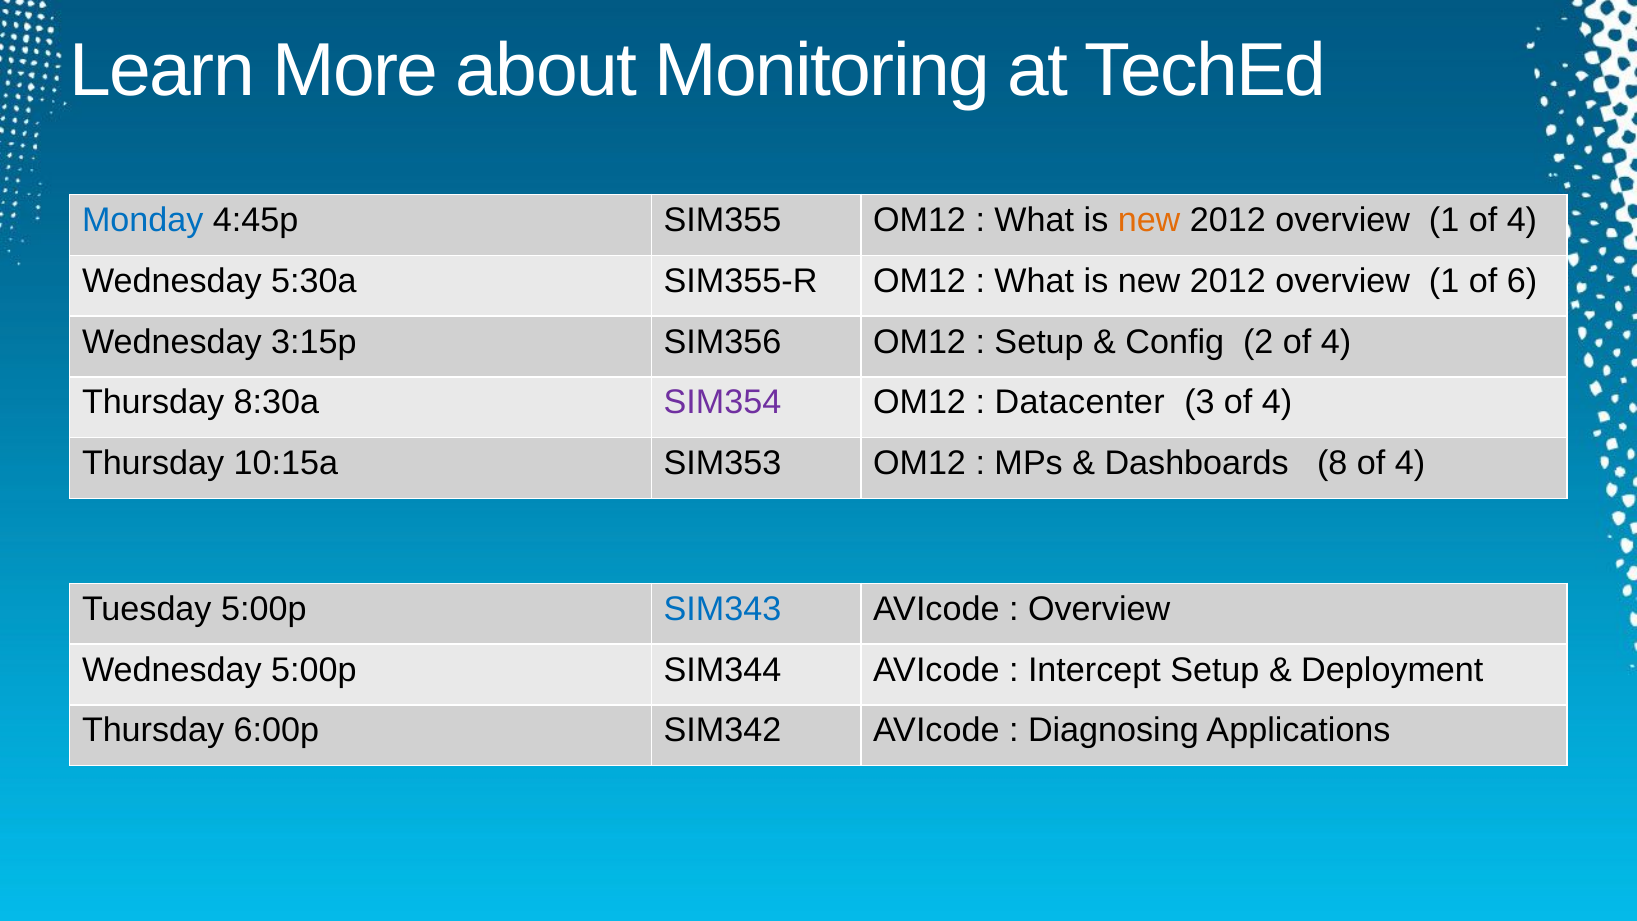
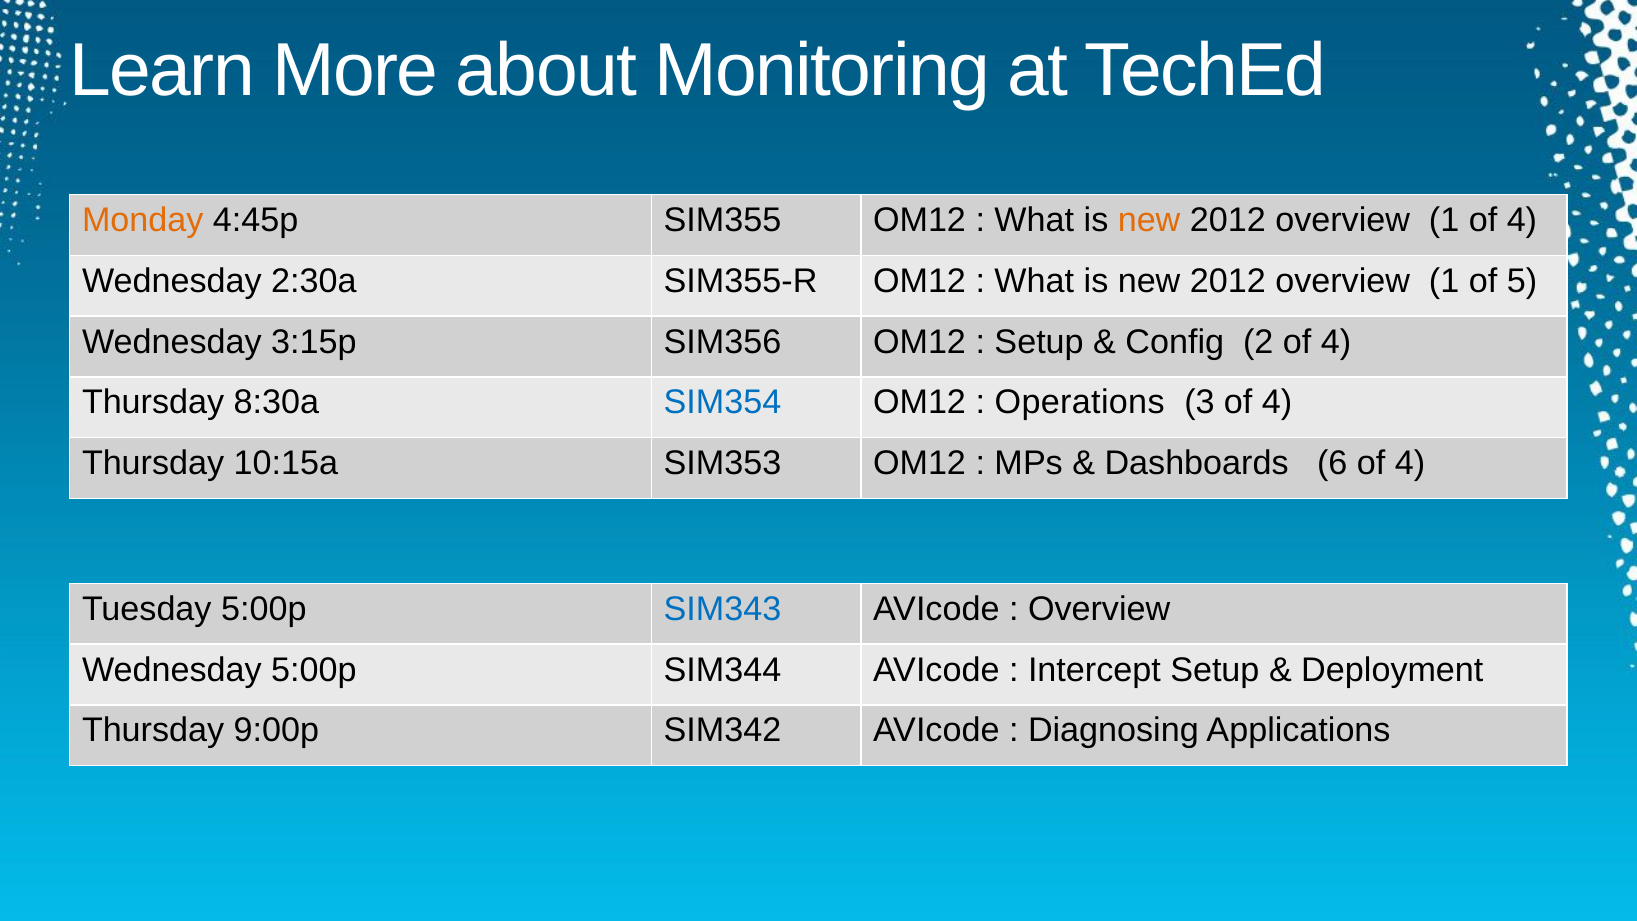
Monday colour: blue -> orange (143, 220)
5:30a: 5:30a -> 2:30a (314, 281)
6: 6 -> 5 (1522, 281)
SIM354 colour: purple -> blue (723, 403)
Datacenter: Datacenter -> Operations (1080, 403)
8: 8 -> 6 (1332, 464)
6:00p: 6:00p -> 9:00p (276, 731)
